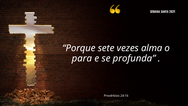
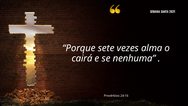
para: para -> cairá (82, 58)
profunda: profunda -> nenhuma (134, 58)
